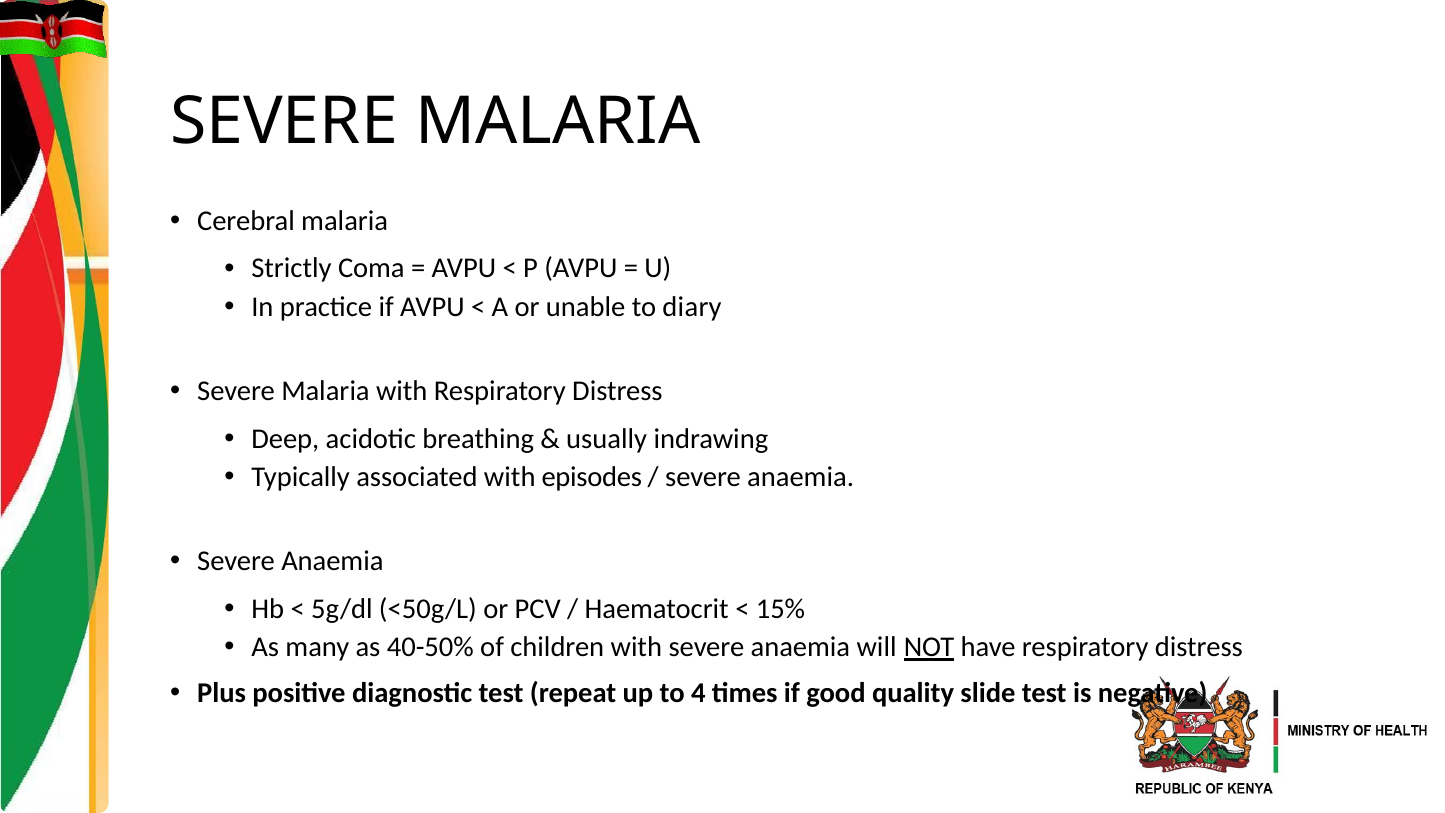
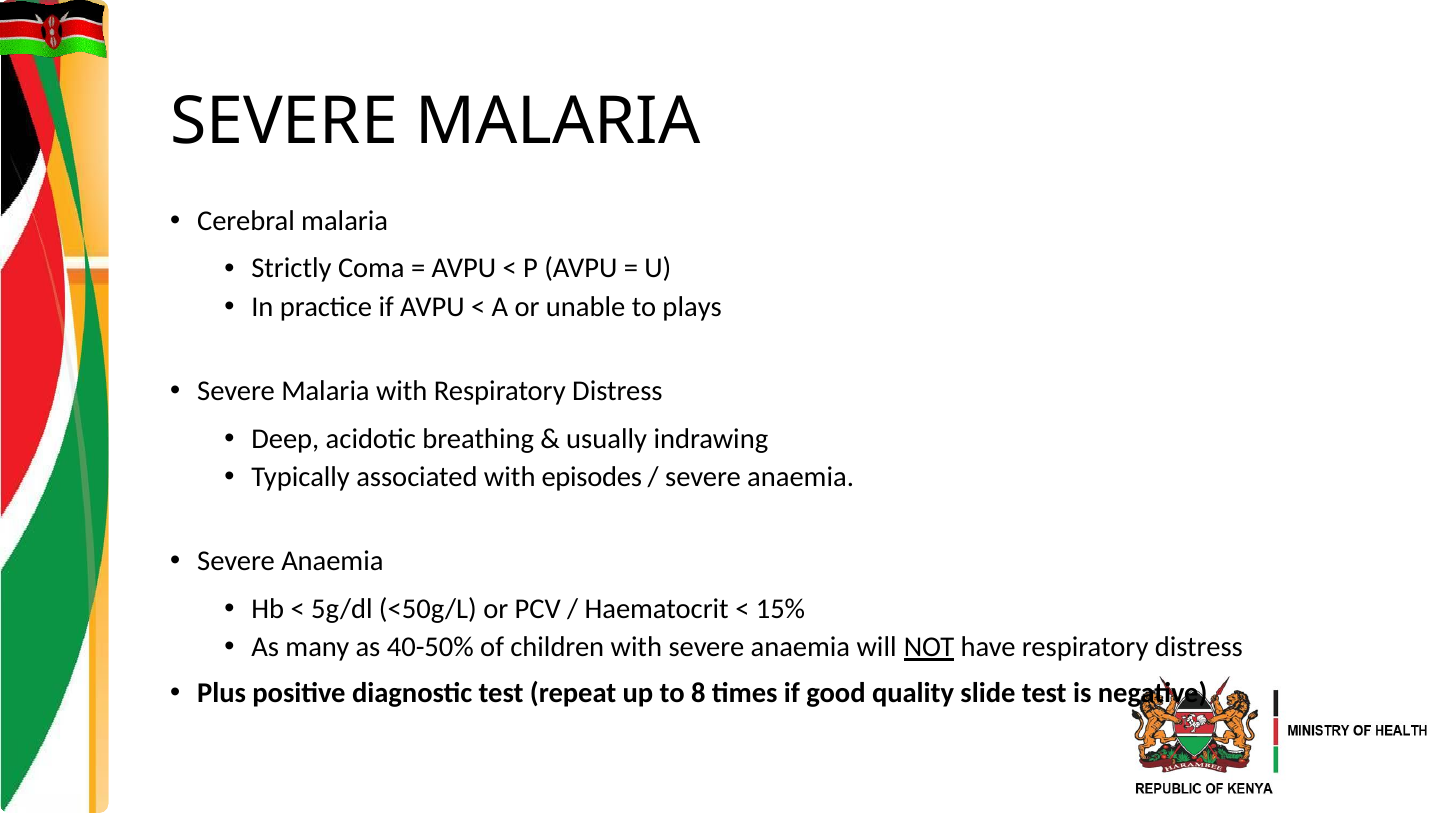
diary: diary -> plays (692, 307)
4: 4 -> 8 (698, 693)
